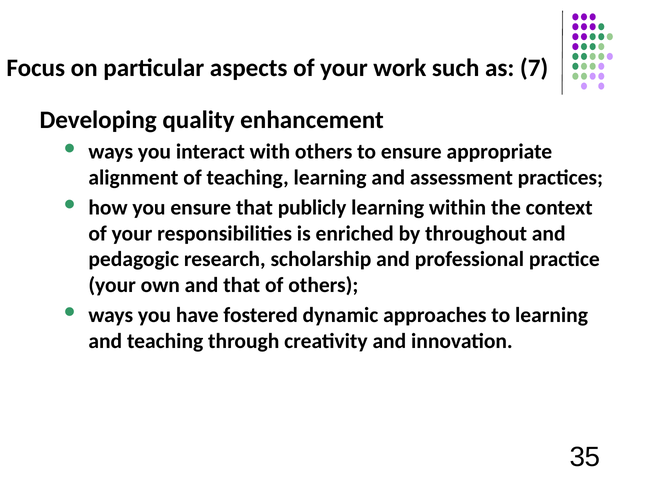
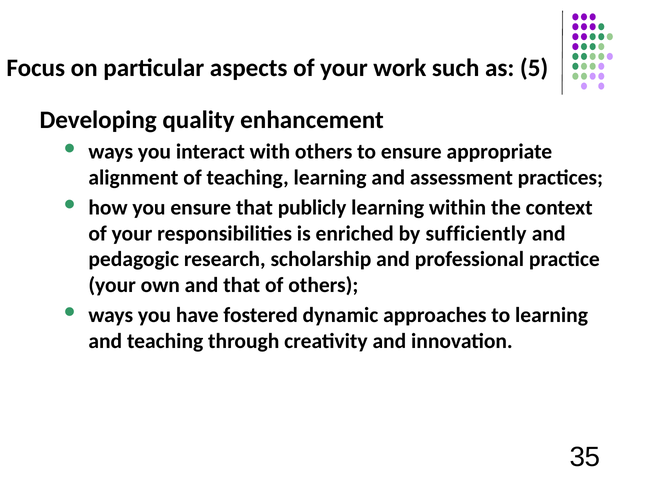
7: 7 -> 5 (534, 68)
throughout: throughout -> sufficiently (476, 234)
